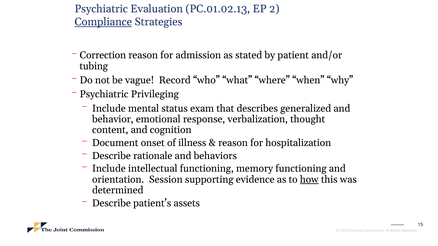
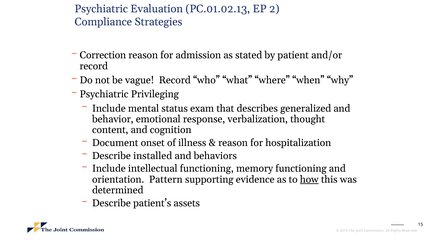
Compliance underline: present -> none (103, 22)
tubing: tubing -> record (94, 66)
rationale: rationale -> installed (153, 156)
Session: Session -> Pattern (166, 180)
